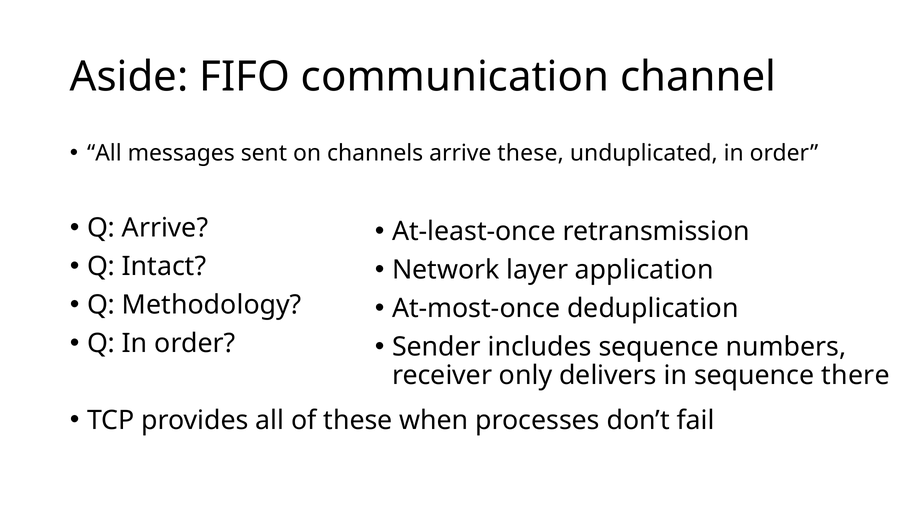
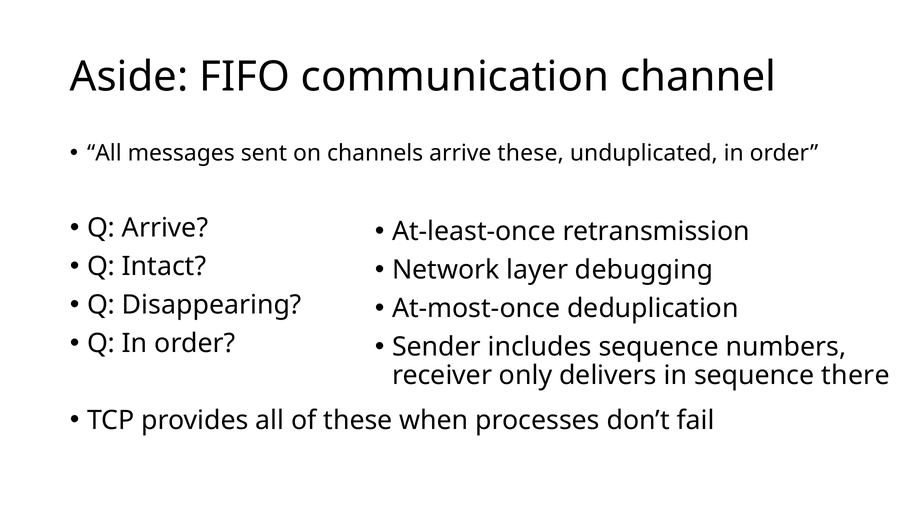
application: application -> debugging (644, 270)
Methodology: Methodology -> Disappearing (212, 305)
